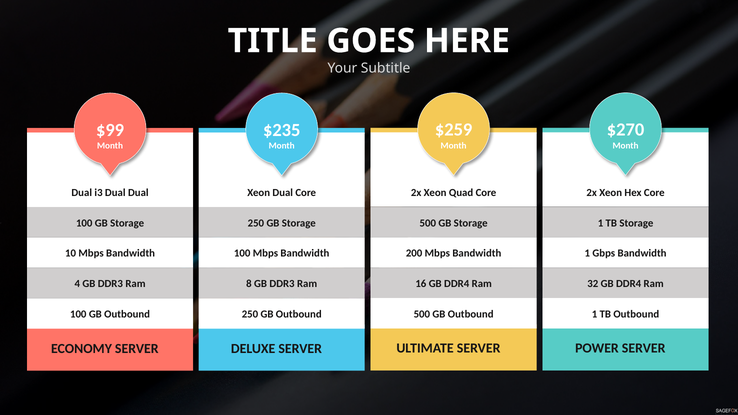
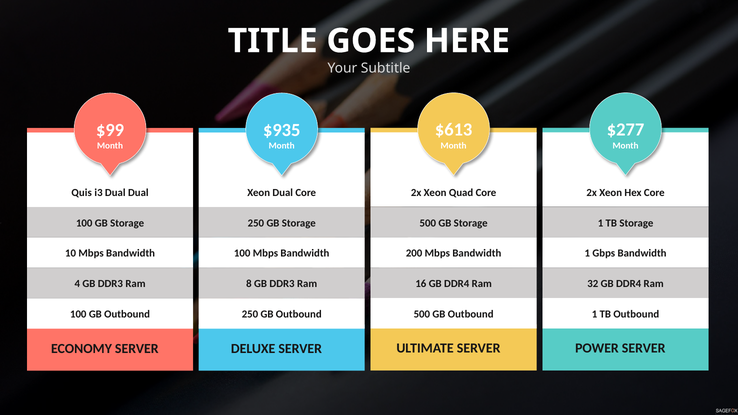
$259: $259 -> $613 (454, 130)
$270: $270 -> $277 (626, 130)
$235: $235 -> $935 (282, 130)
Dual: Dual -> Quis (82, 193)
